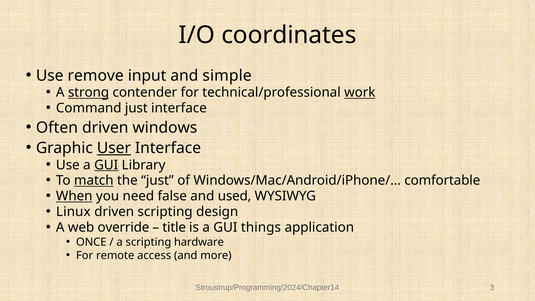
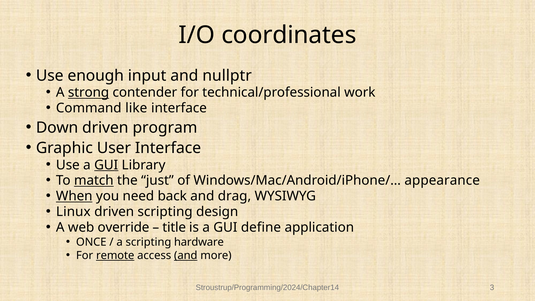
remove: remove -> enough (96, 76)
simple: simple -> nullptr (227, 76)
work underline: present -> none (360, 93)
Command just: just -> like (136, 108)
Often: Often -> Down (57, 128)
windows: windows -> program (165, 128)
User underline: present -> none (114, 148)
comfortable: comfortable -> appearance (442, 181)
false: false -> back (172, 196)
used: used -> drag (234, 196)
things: things -> define (261, 227)
remote underline: none -> present (115, 256)
and underline: none -> present (186, 256)
